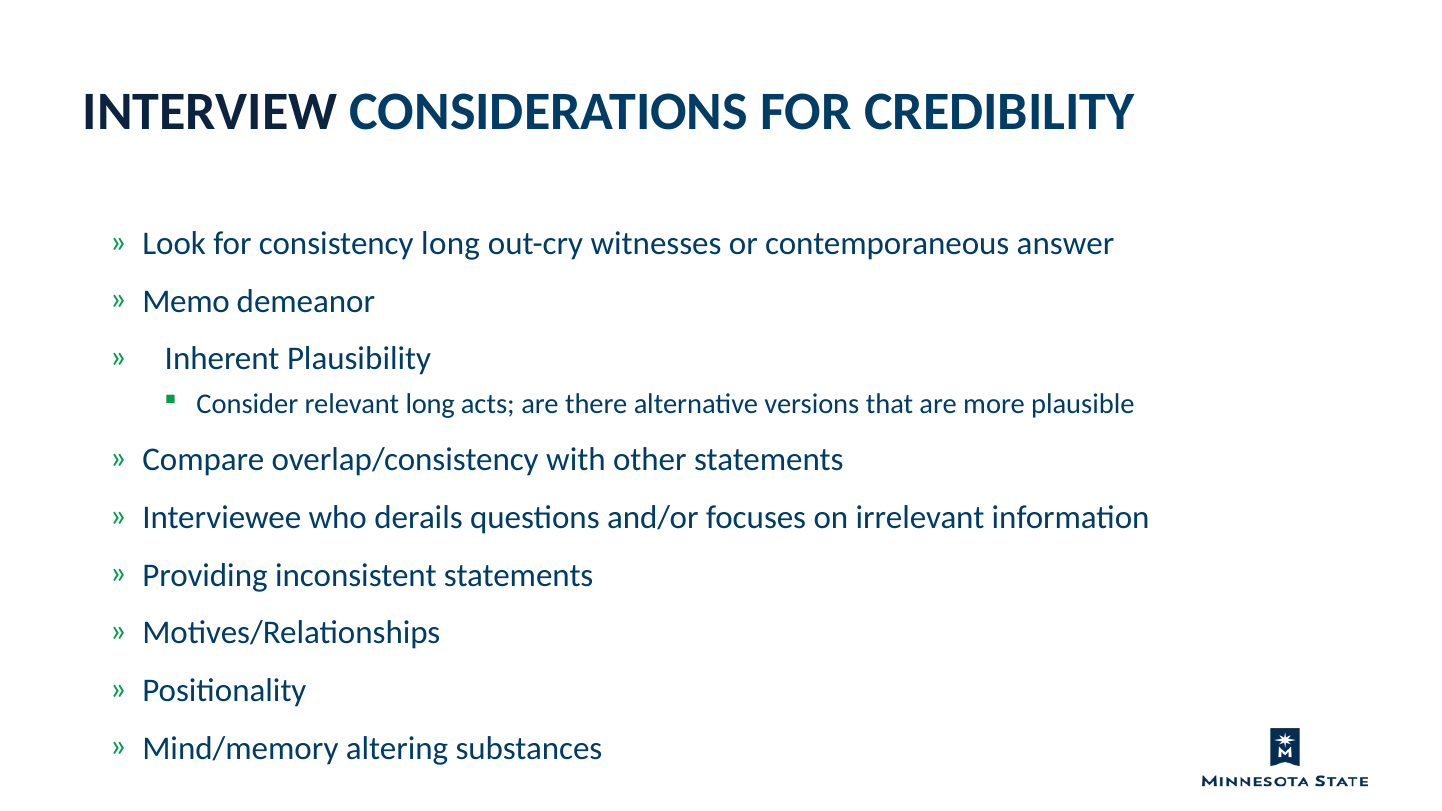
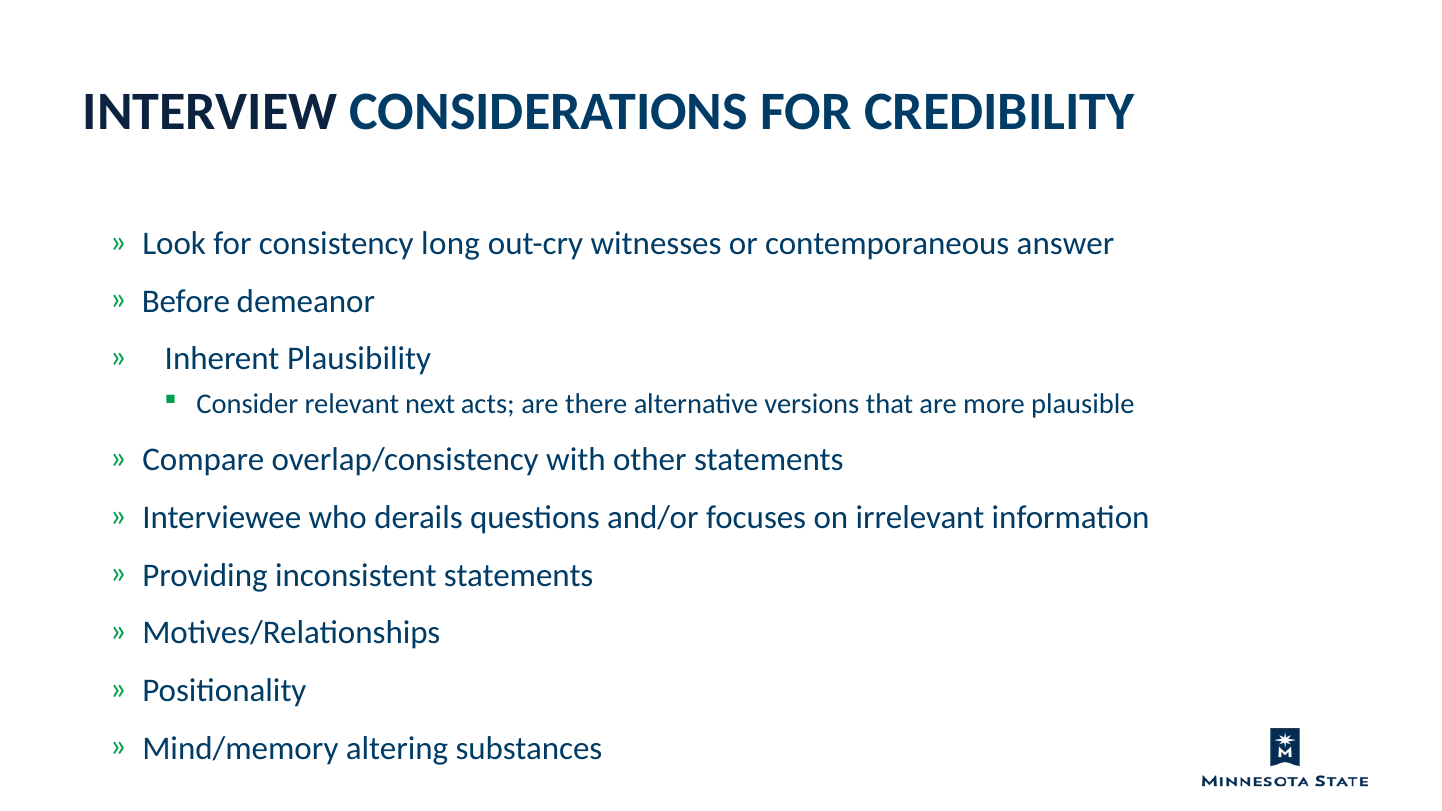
Memo: Memo -> Before (186, 301)
relevant long: long -> next (430, 404)
